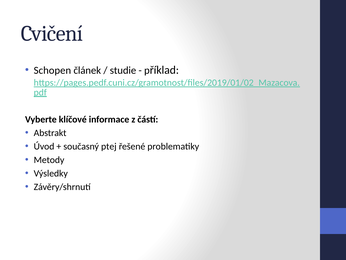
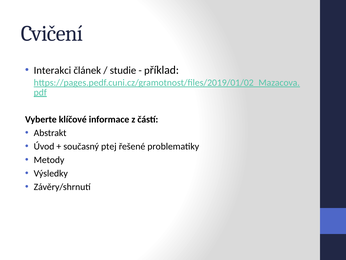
Schopen: Schopen -> Interakci (52, 70)
